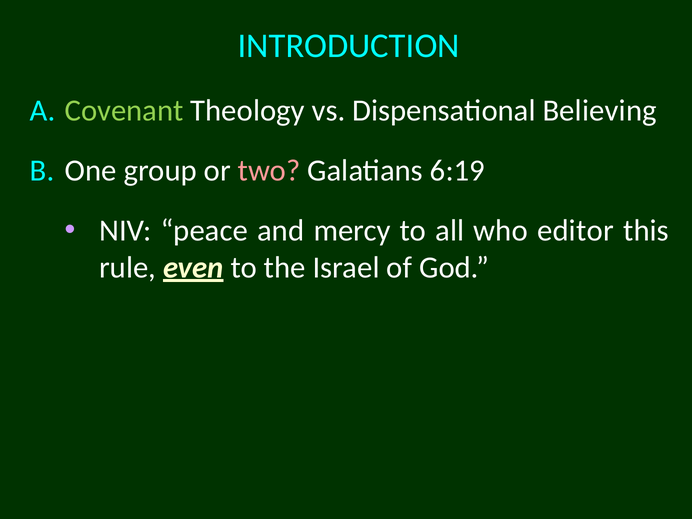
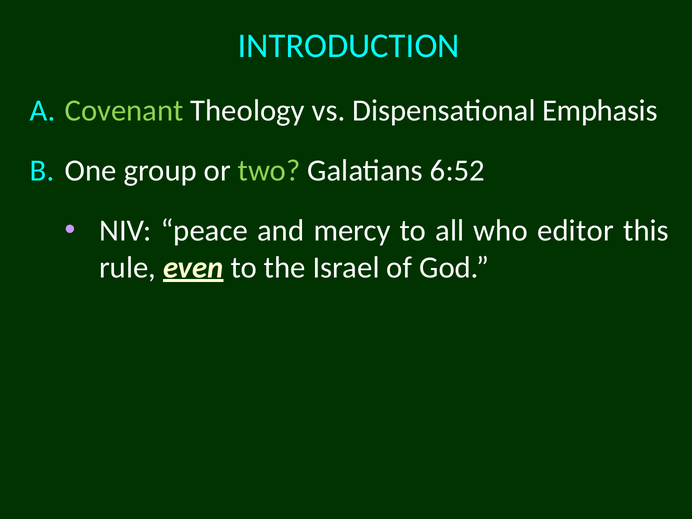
Believing: Believing -> Emphasis (600, 111)
two colour: pink -> light green (269, 171)
6:19: 6:19 -> 6:52 (457, 171)
